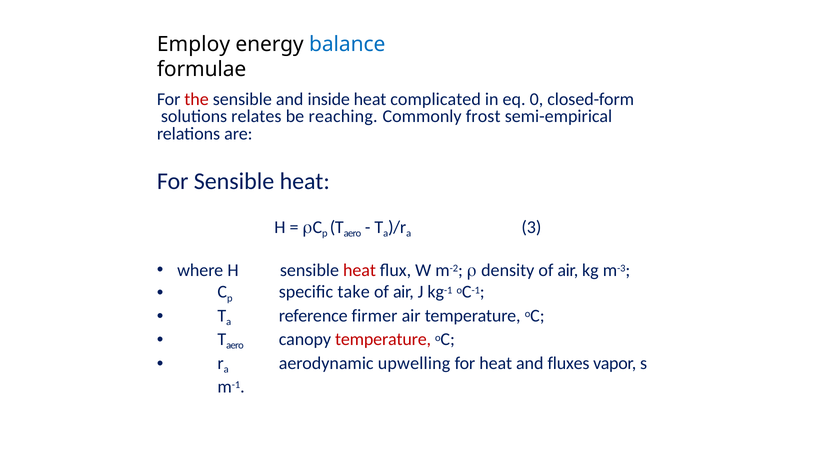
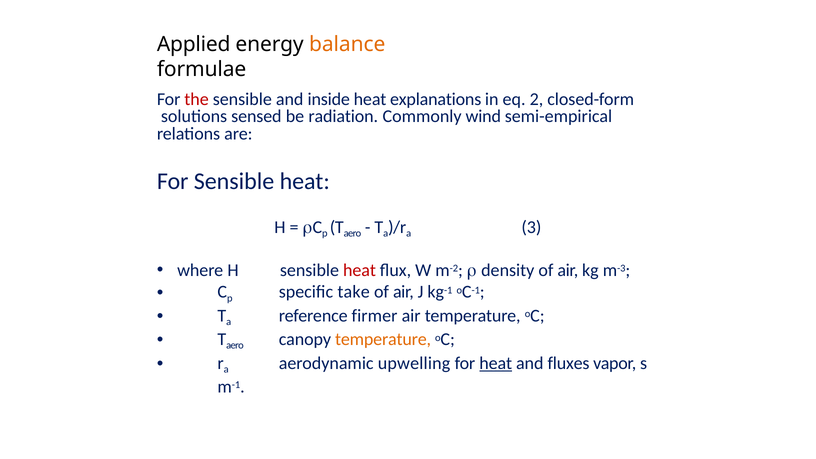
Employ: Employ -> Applied (194, 44)
balance colour: blue -> orange (347, 44)
complicated: complicated -> explanations (436, 99)
0: 0 -> 2 (537, 99)
relates: relates -> sensed (256, 116)
reaching: reaching -> radiation (343, 116)
frost: frost -> wind (483, 116)
temperature colour: red -> orange (383, 339)
heat underline: none -> present (496, 363)
